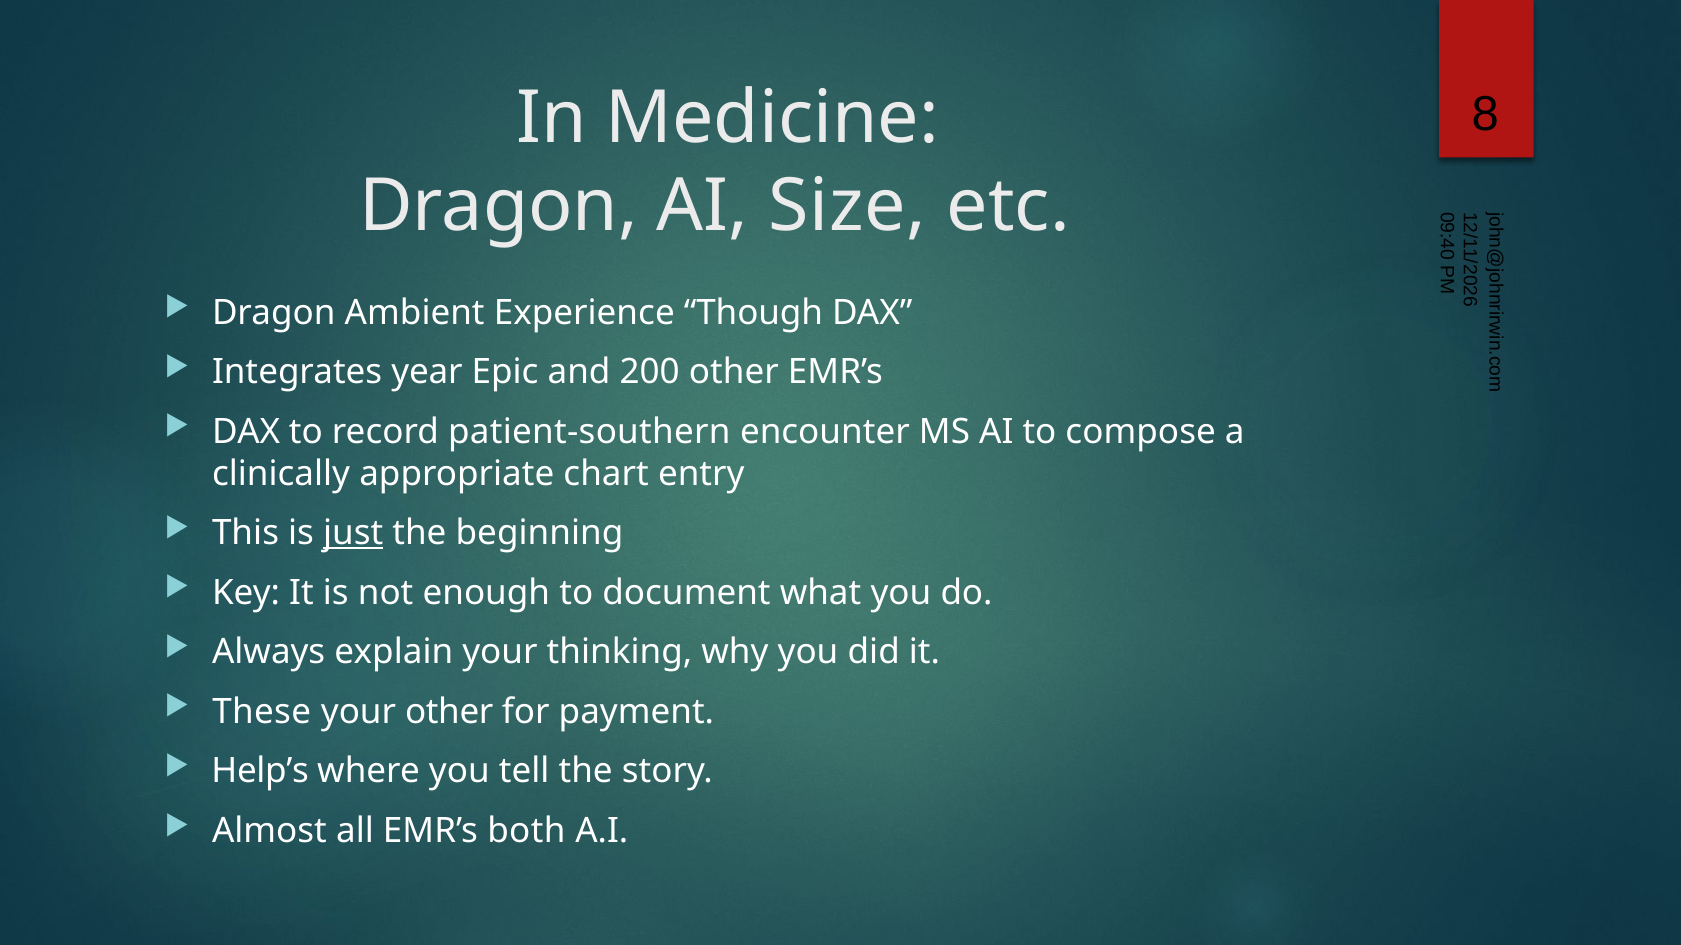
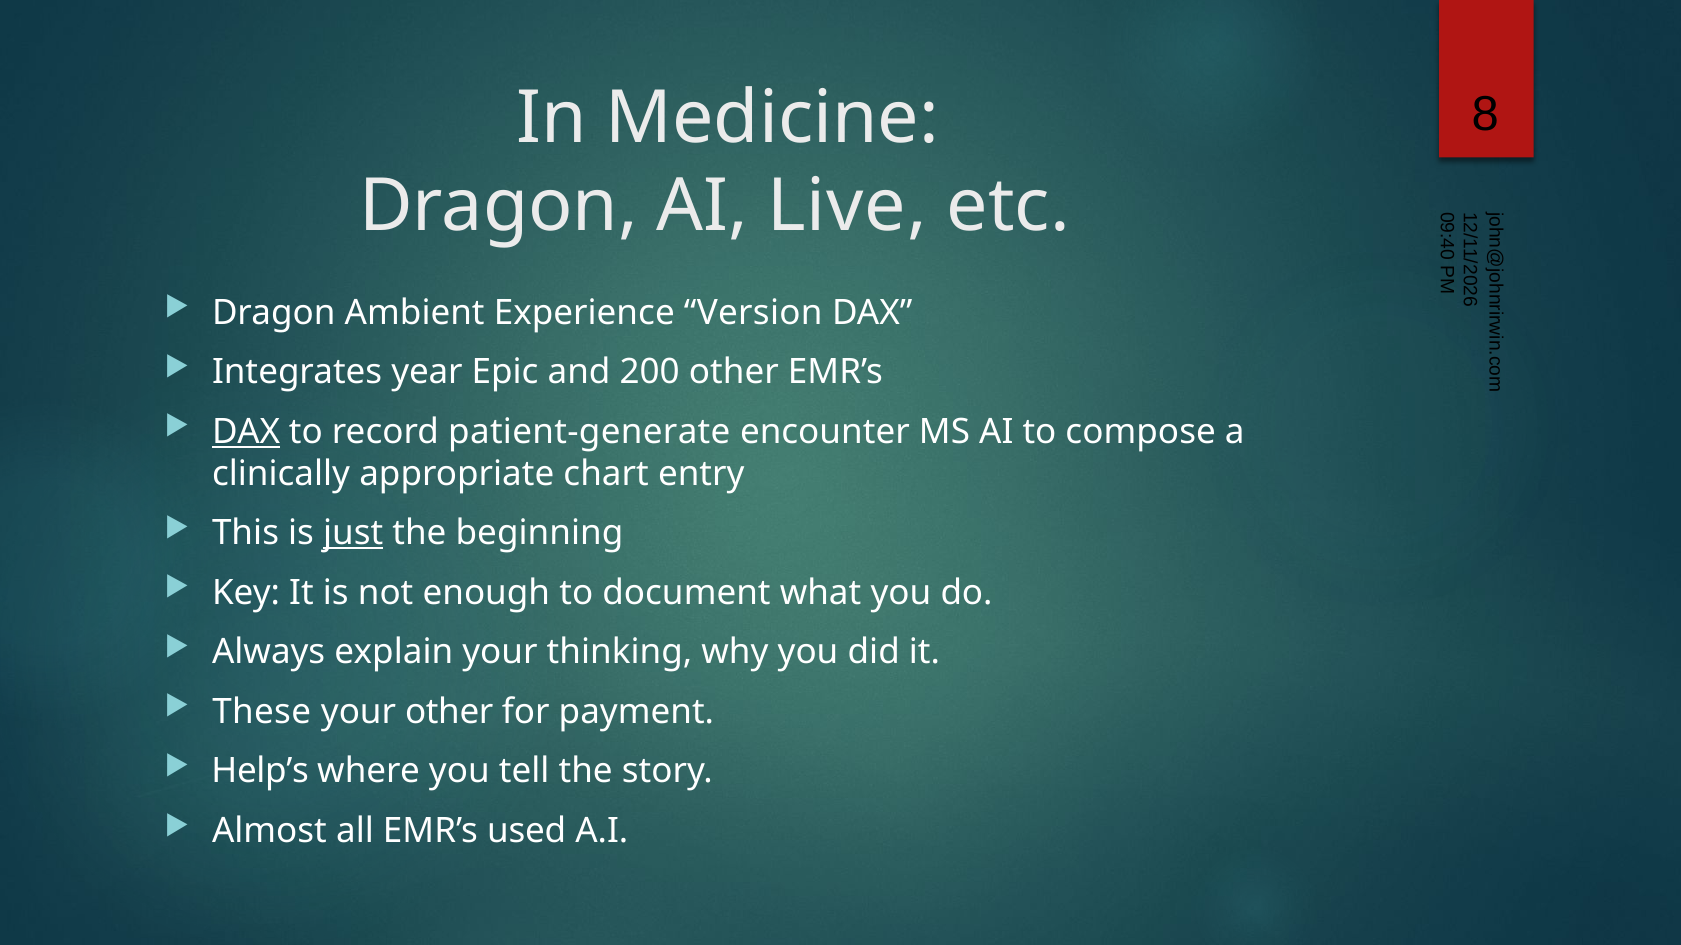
Size: Size -> Live (847, 206)
Though: Though -> Version (753, 313)
DAX underline: none -> present (246, 432)
patient-southern: patient-southern -> patient-generate (589, 432)
both: both -> used (527, 831)
